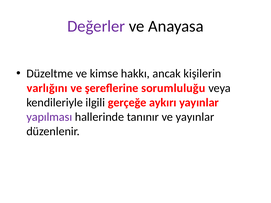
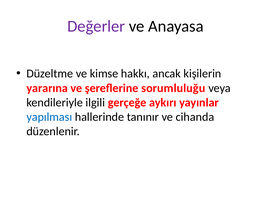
varlığını: varlığını -> yararına (47, 88)
yapılması colour: purple -> blue (49, 117)
ve yayınlar: yayınlar -> cihanda (195, 117)
